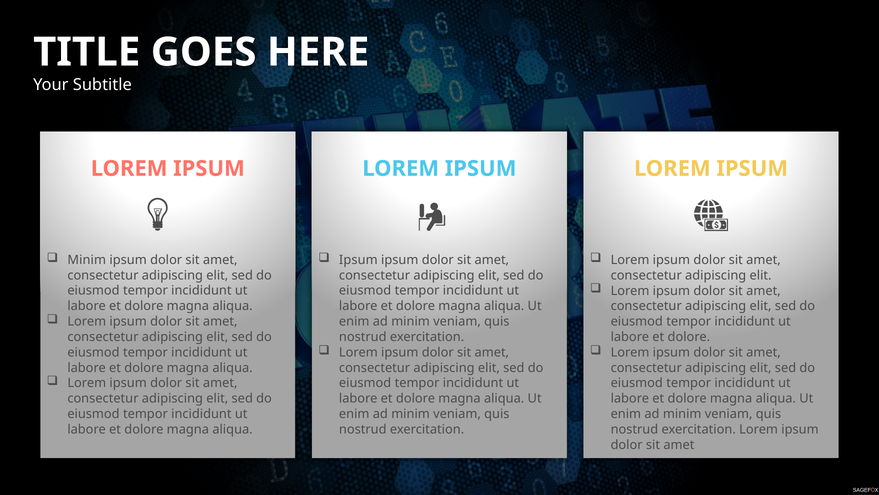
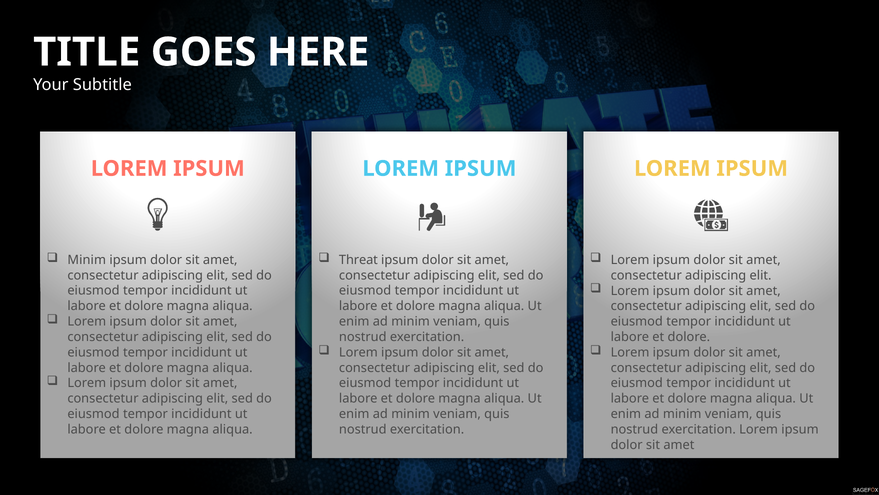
Ipsum: Ipsum -> Threat (358, 260)
